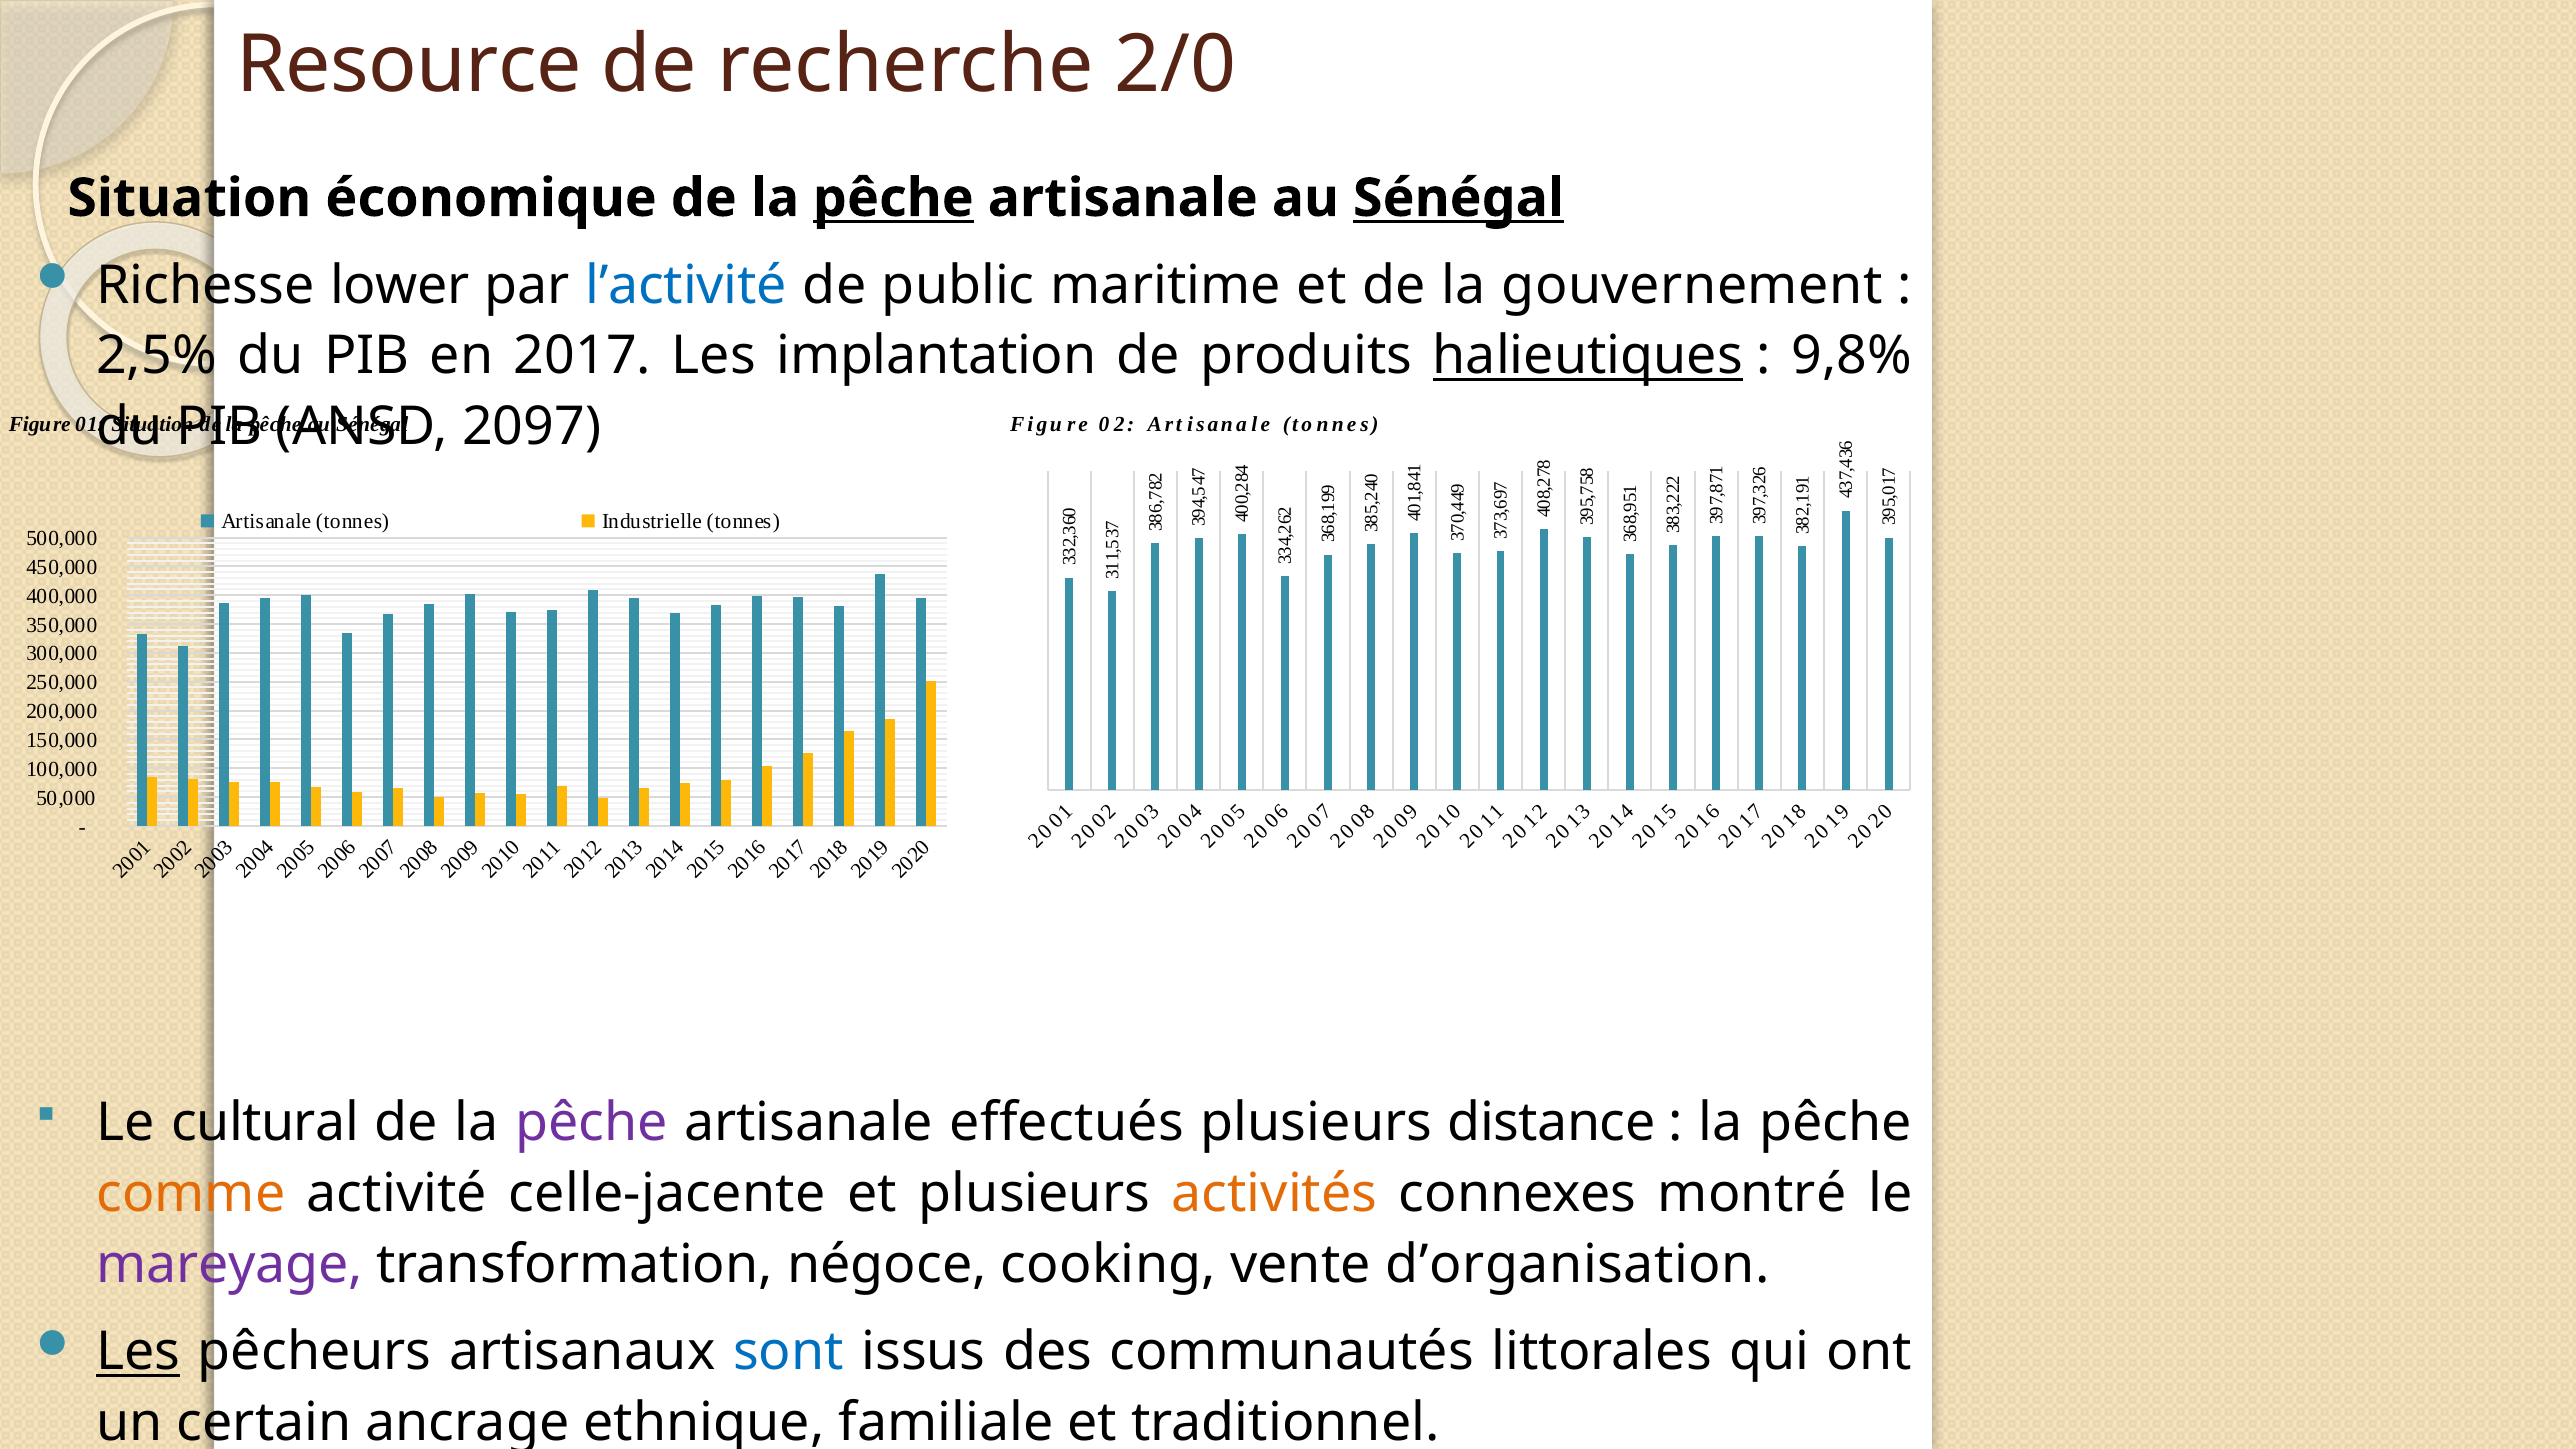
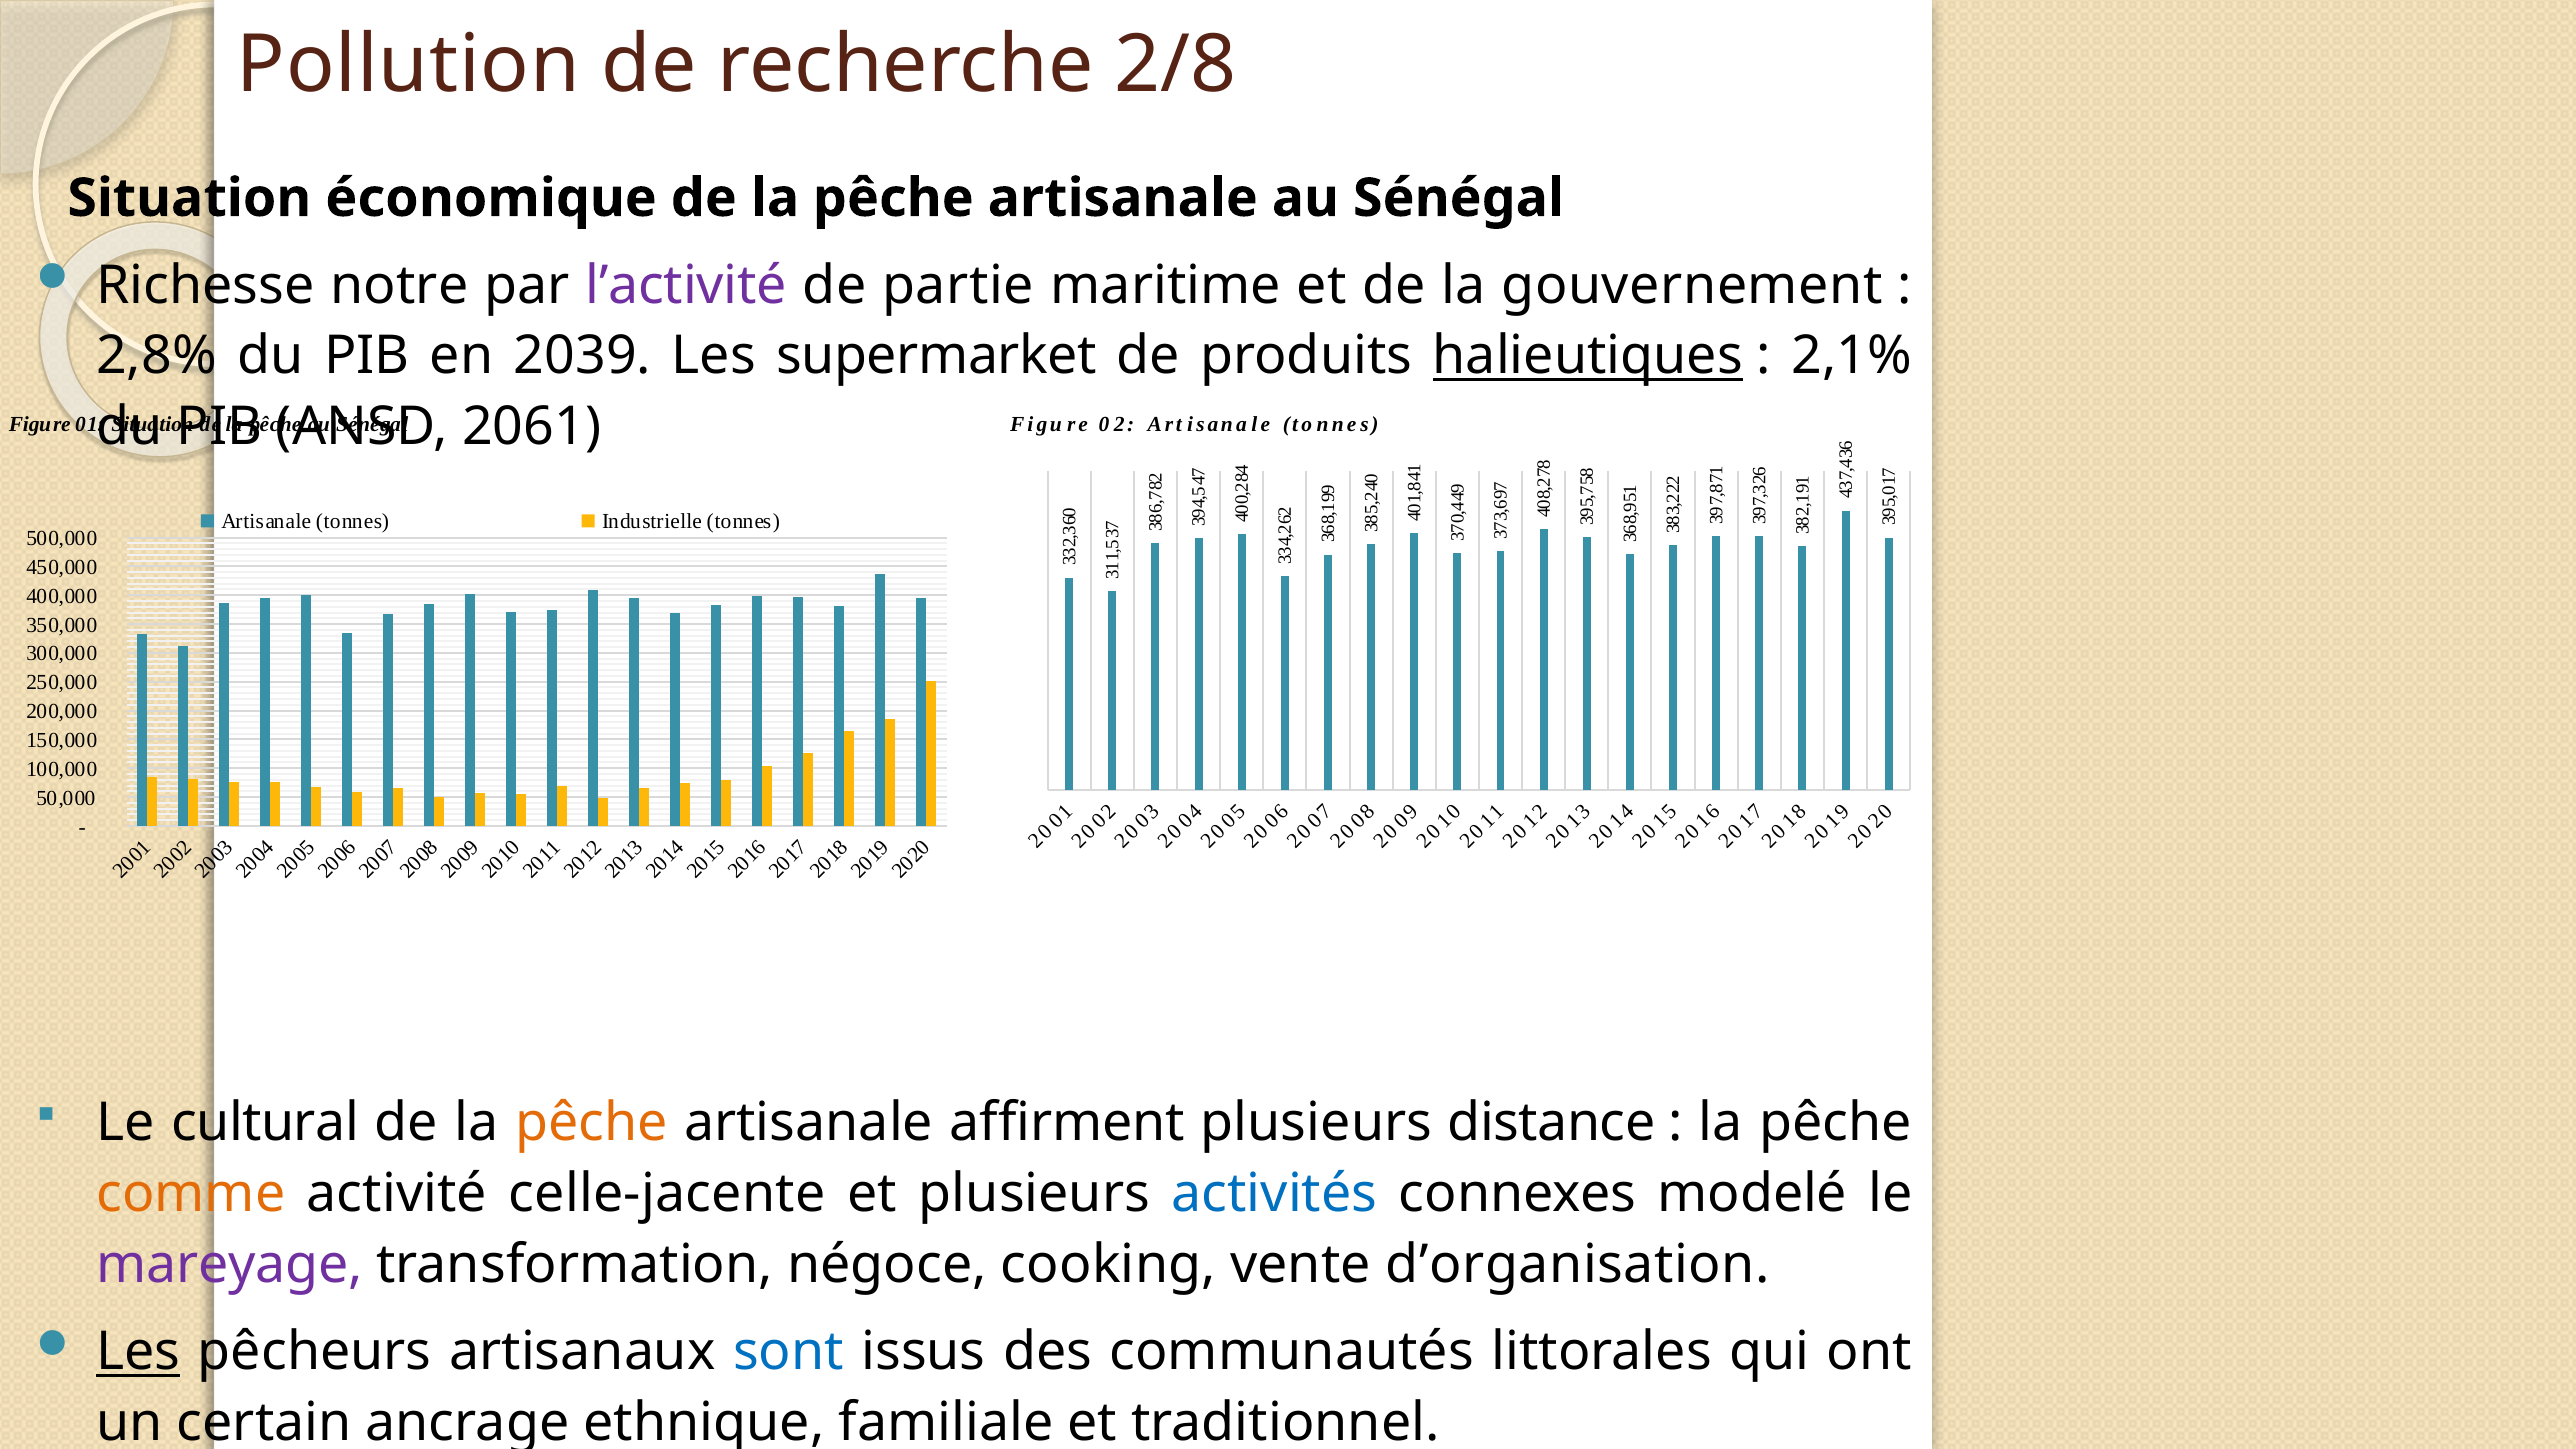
Resource: Resource -> Pollution (408, 65)
2/0: 2/0 -> 2/8 (1176, 65)
pêche underline: present -> none (893, 198)
Sénégal underline: present -> none (1458, 198)
lower: lower -> notre (400, 285)
l’activité colour: blue -> purple (686, 285)
public: public -> partie (958, 285)
2,5%: 2,5% -> 2,8% (156, 356)
2017: 2017 -> 2039 (583, 356)
implantation: implantation -> supermarket (937, 356)
9,8%: 9,8% -> 2,1% (1852, 356)
2097: 2097 -> 2061 (532, 427)
pêche colour: purple -> orange (591, 1123)
effectués: effectués -> affirment (1067, 1123)
activités colour: orange -> blue (1274, 1194)
montré: montré -> modelé (1752, 1194)
